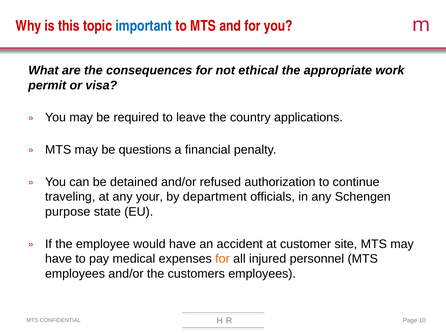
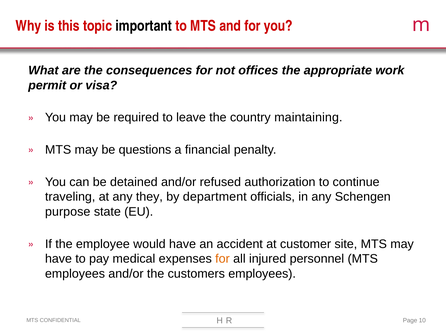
important colour: blue -> black (144, 26)
ethical: ethical -> offices (258, 71)
applications: applications -> maintaining (308, 118)
your: your -> they (149, 197)
